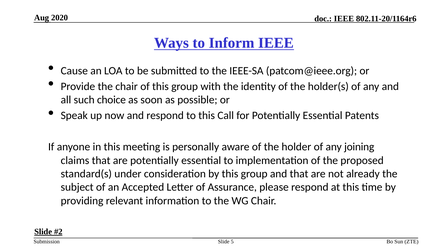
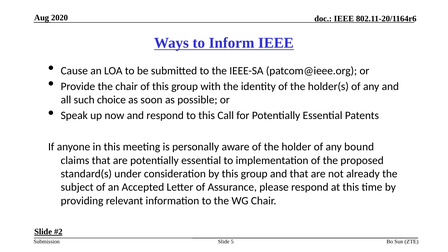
joining: joining -> bound (359, 147)
